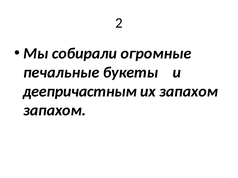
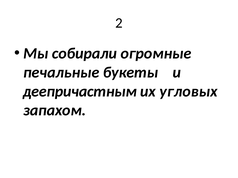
их запахом: запахом -> угловых (189, 92)
